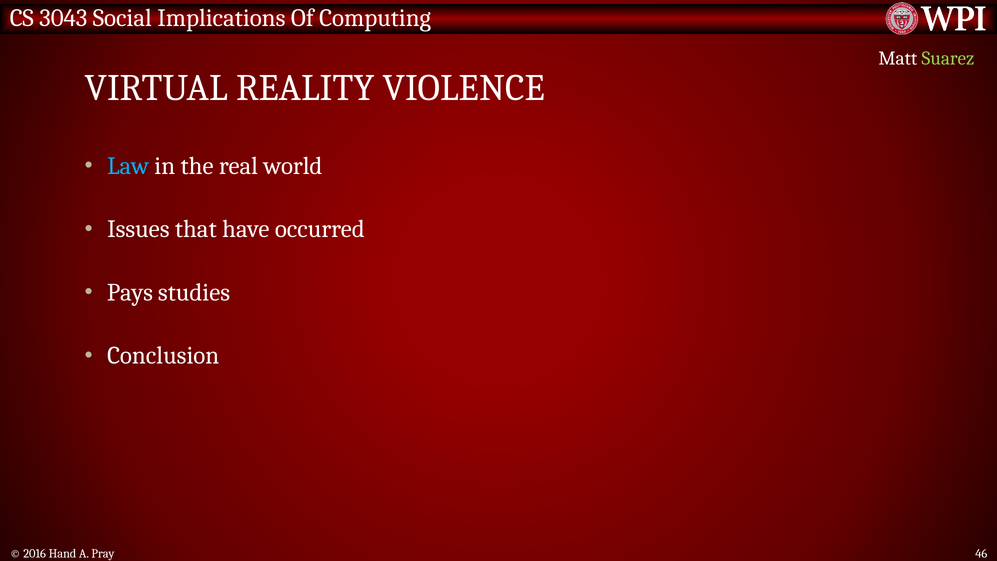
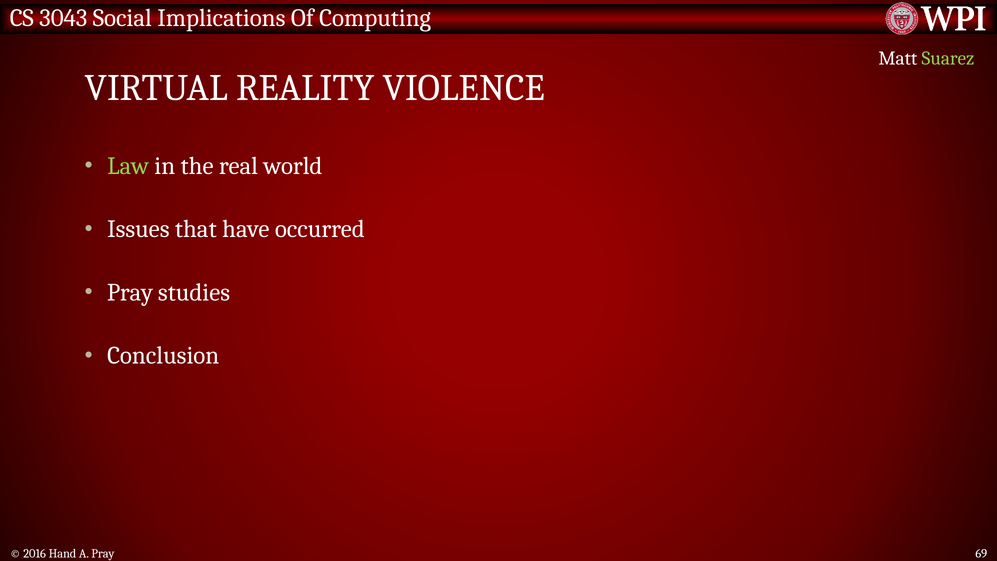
Law colour: light blue -> light green (128, 166)
Pays: Pays -> Pray (130, 292)
46: 46 -> 69 (981, 554)
